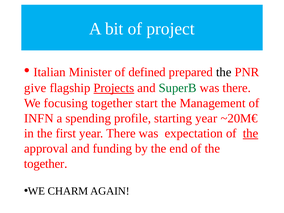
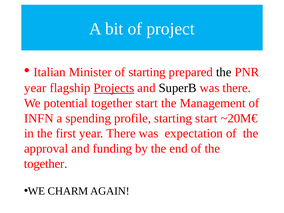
of defined: defined -> starting (147, 72)
give: give -> year (35, 88)
SuperB colour: green -> black (178, 88)
focusing: focusing -> potential (66, 103)
starting year: year -> start (206, 118)
the underline: present -> none (251, 133)
